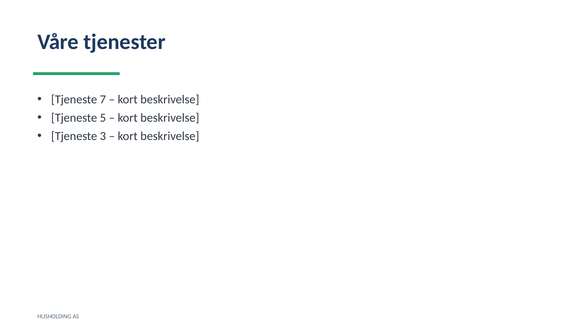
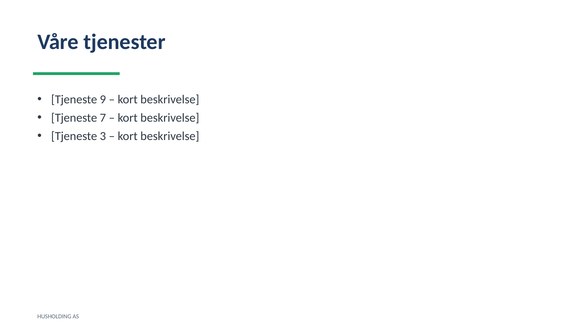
7: 7 -> 9 (103, 99)
5: 5 -> 7 (103, 118)
